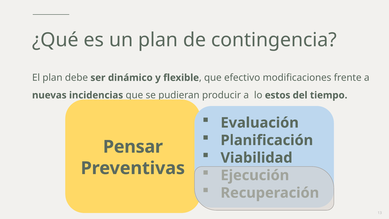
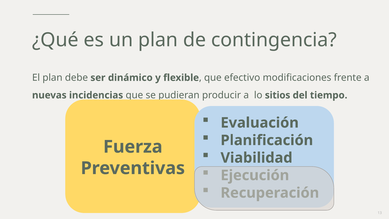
estos: estos -> sitios (278, 95)
Pensar: Pensar -> Fuerza (133, 147)
